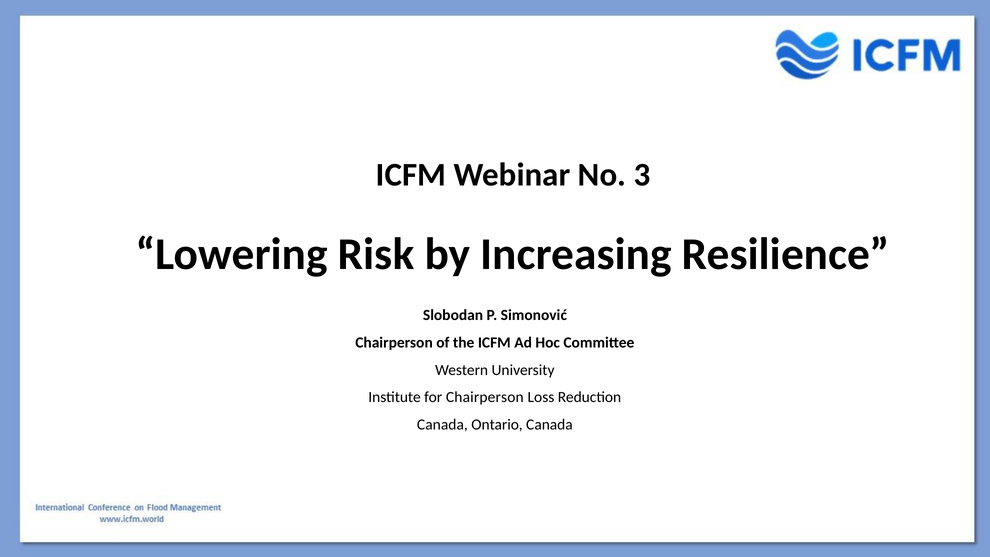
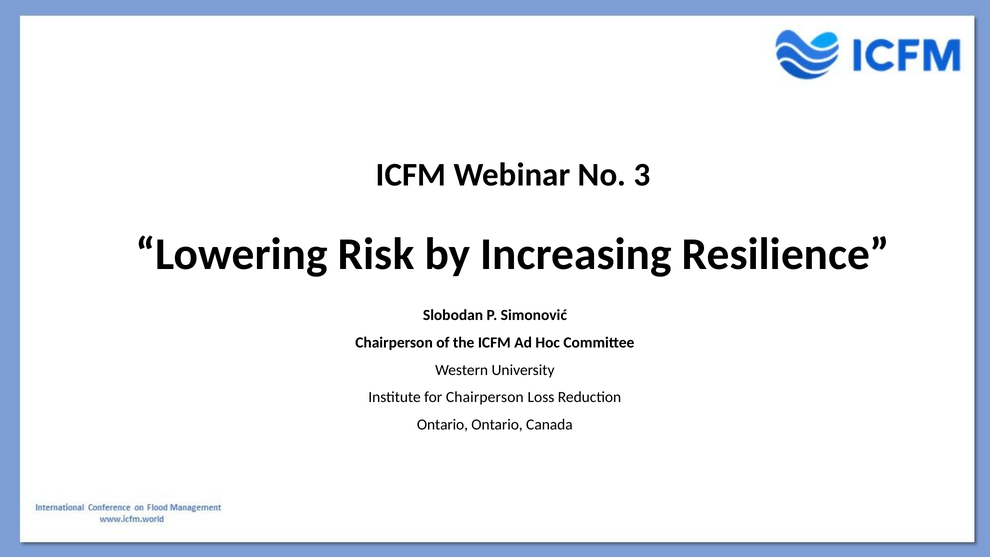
Canada: Canada -> Ontario (442, 425)
